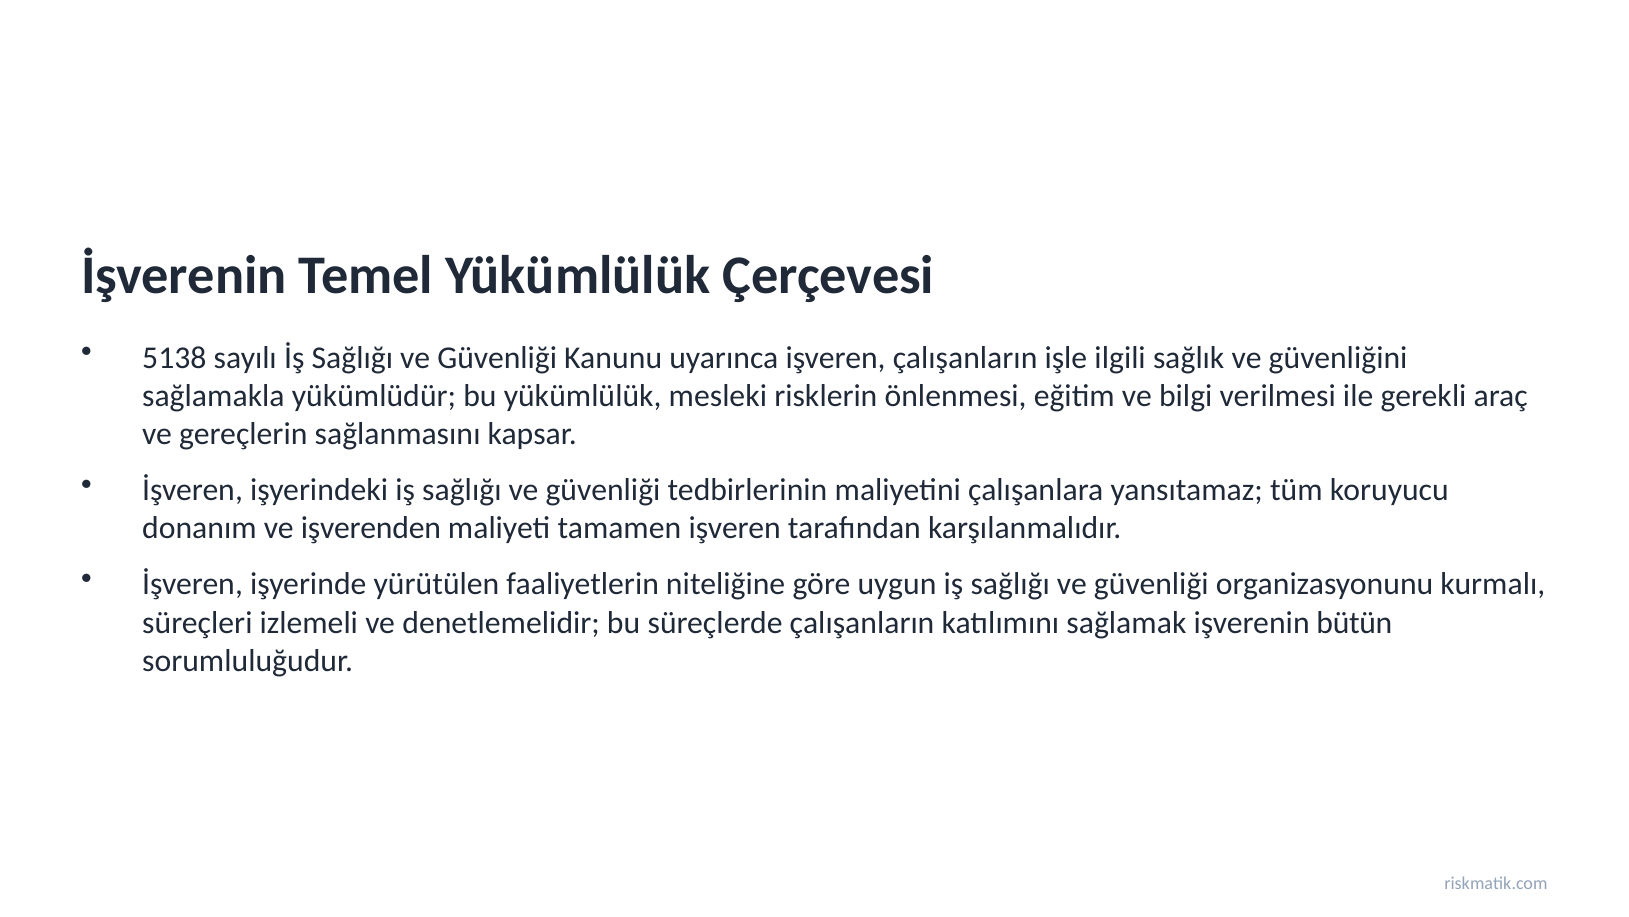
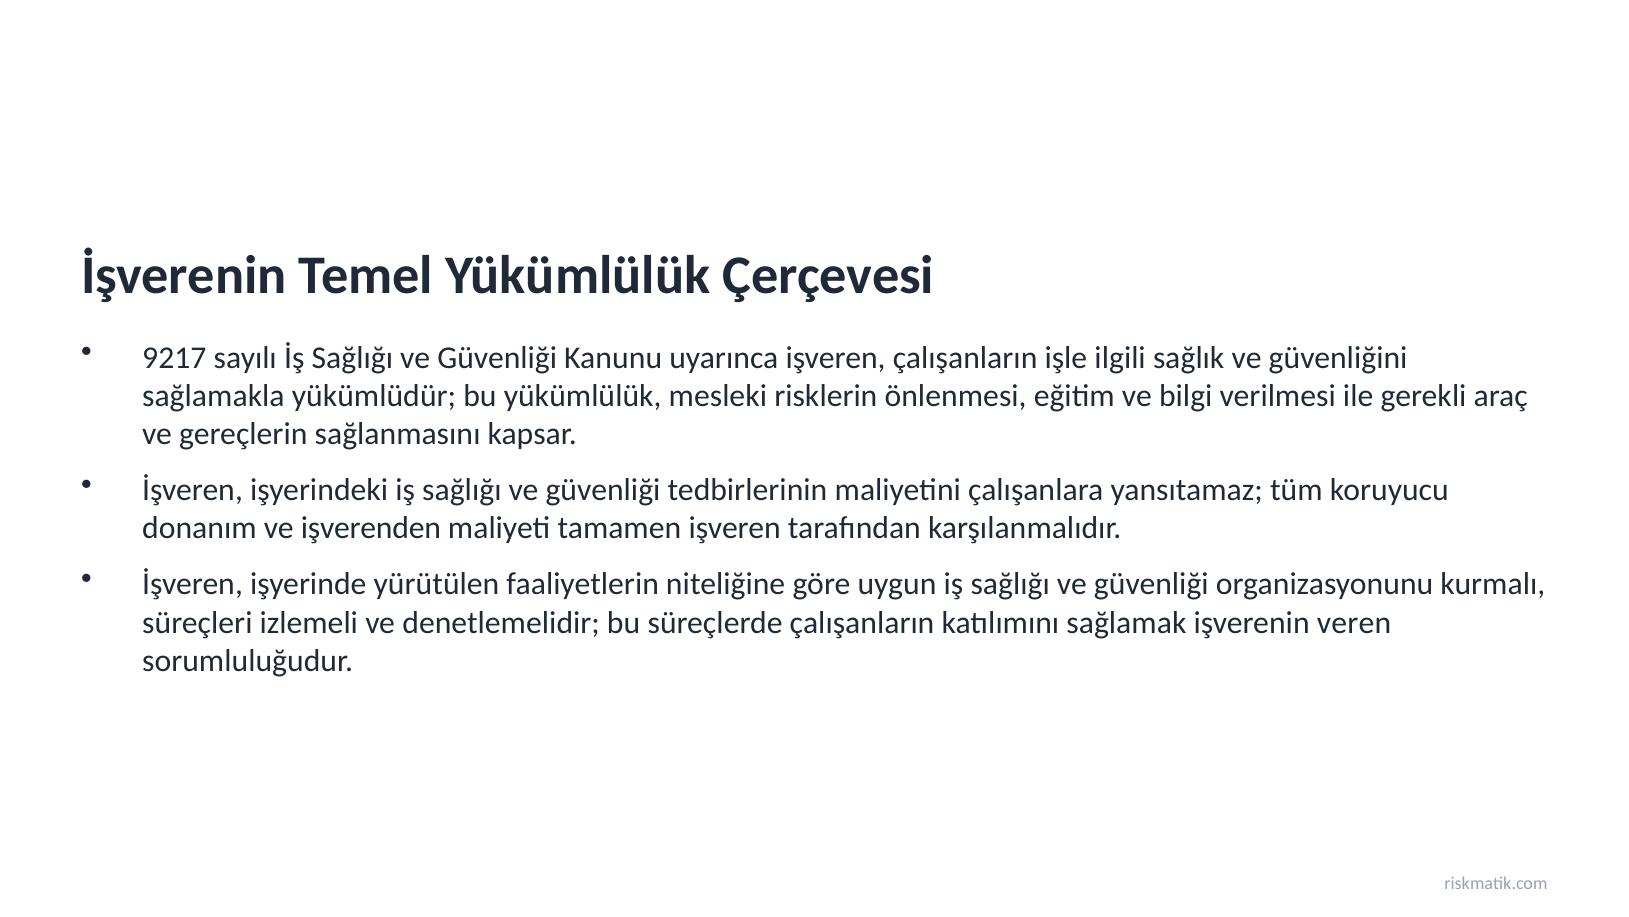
5138: 5138 -> 9217 (174, 357)
bütün: bütün -> veren (1354, 622)
